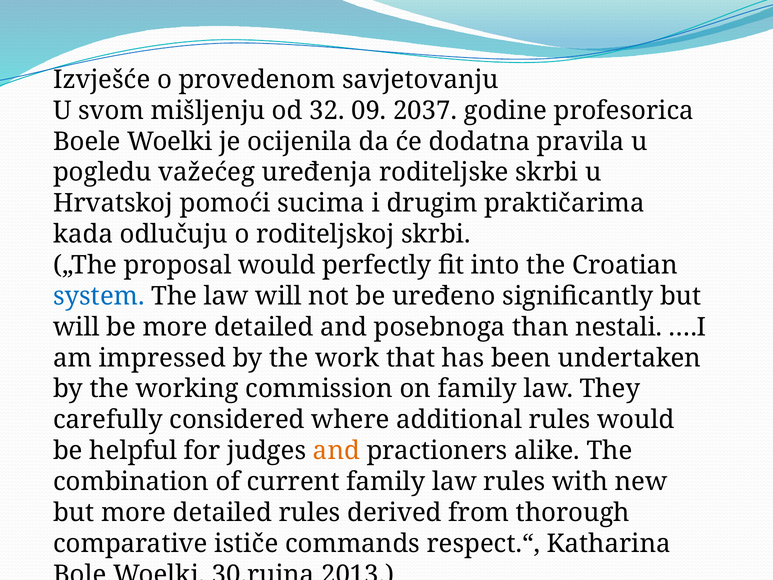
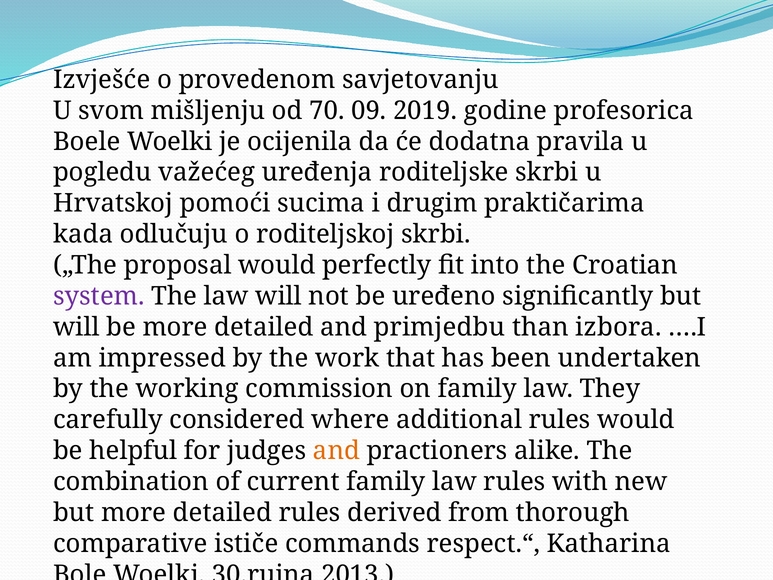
32: 32 -> 70 (327, 111)
2037: 2037 -> 2019 (425, 111)
system colour: blue -> purple (99, 296)
posebnoga: posebnoga -> primjedbu (439, 327)
nestali: nestali -> izbora (618, 327)
